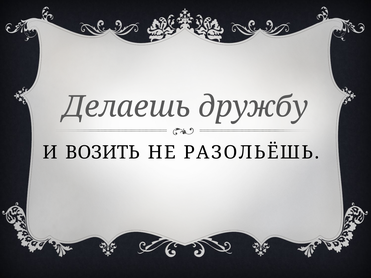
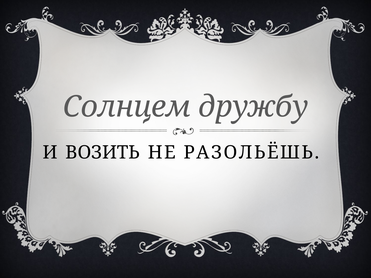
Делаешь: Делаешь -> Солнцем (127, 107)
